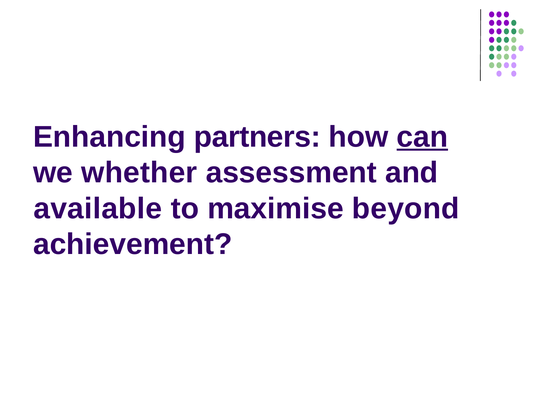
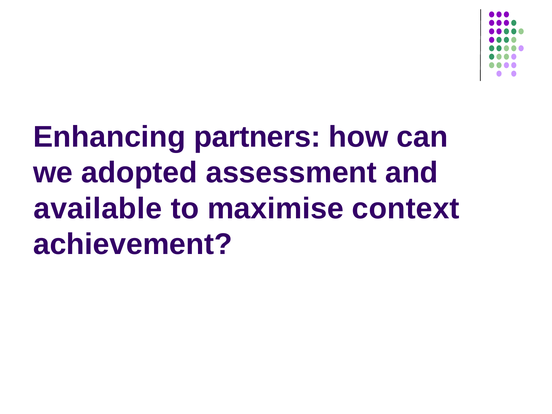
can underline: present -> none (422, 137)
whether: whether -> adopted (139, 173)
beyond: beyond -> context (406, 209)
